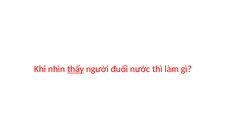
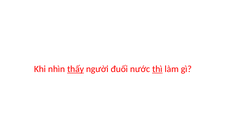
thì underline: none -> present (157, 69)
